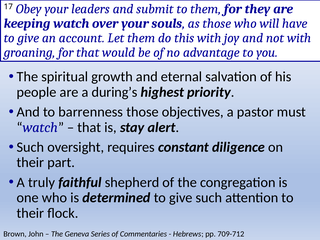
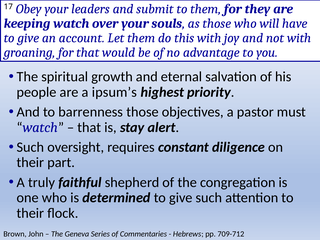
during’s: during’s -> ipsum’s (114, 92)
